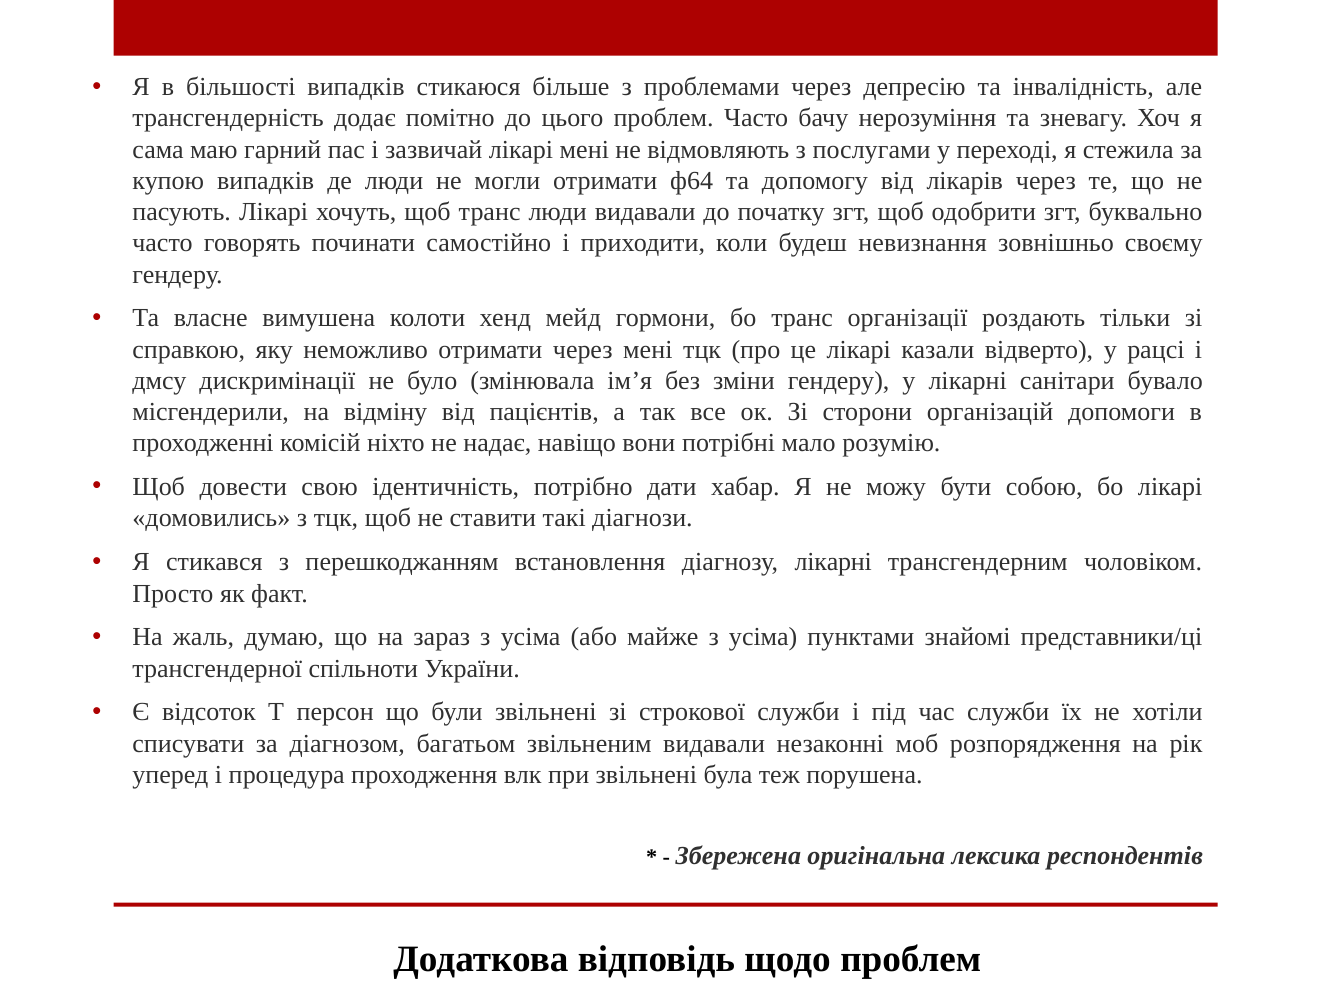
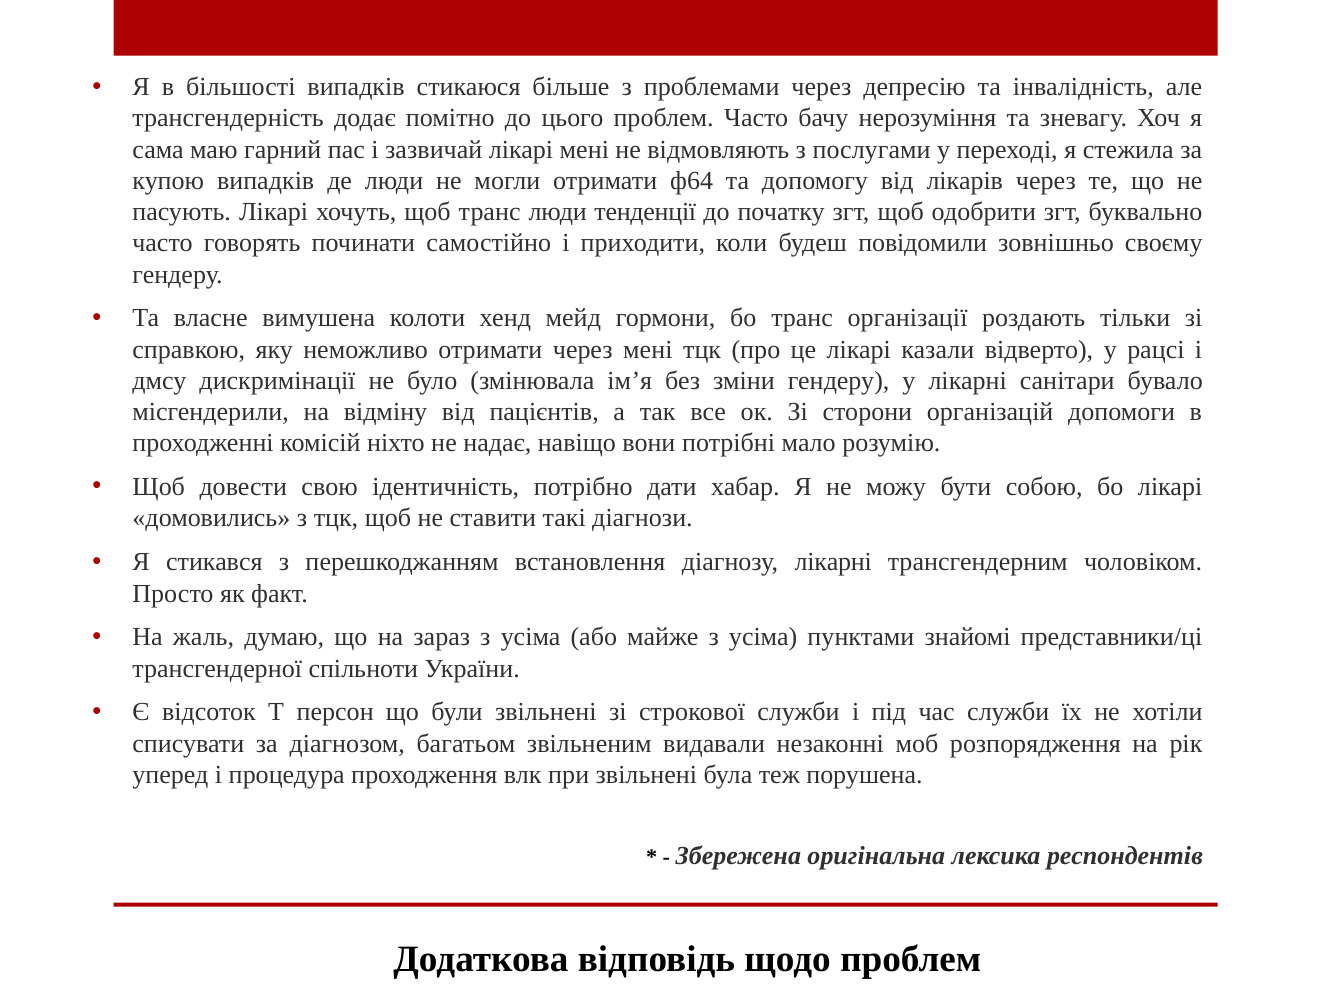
люди видавали: видавали -> тенденції (645, 212)
невизнання: невизнання -> повідомили (923, 243)
